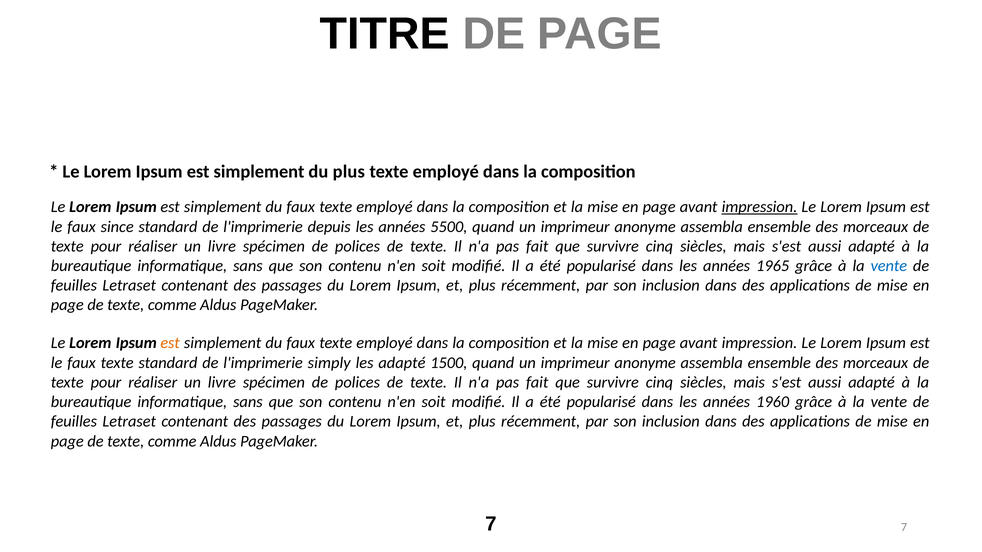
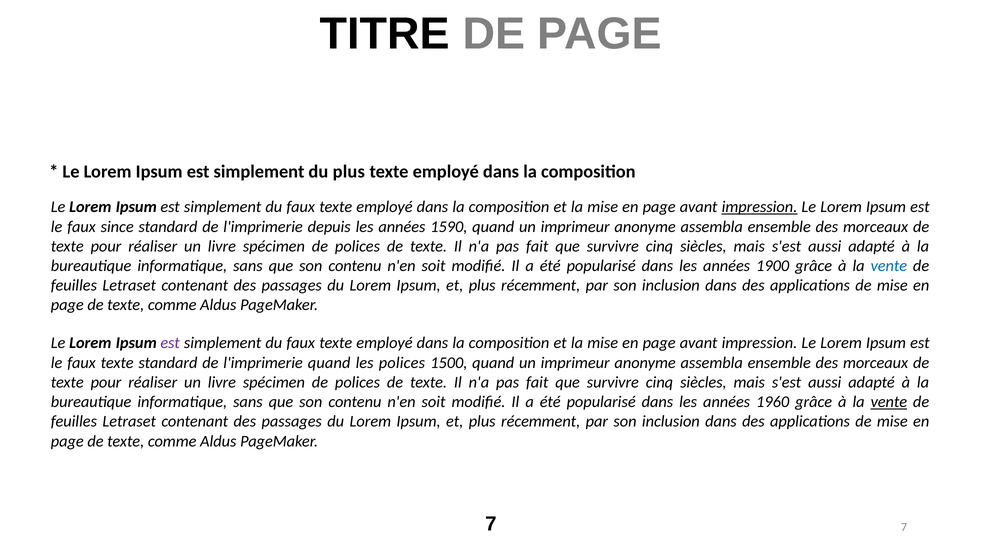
5500: 5500 -> 1590 (449, 227)
1965: 1965 -> 1900 (773, 266)
est colour: orange -> purple (170, 343)
l'imprimerie simply: simply -> quand (329, 363)
les adapté: adapté -> polices (402, 363)
vente underline: none -> present (889, 402)
